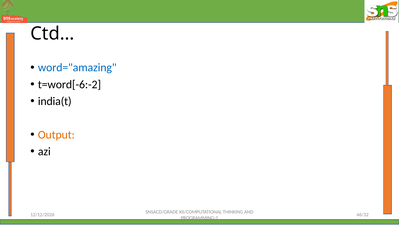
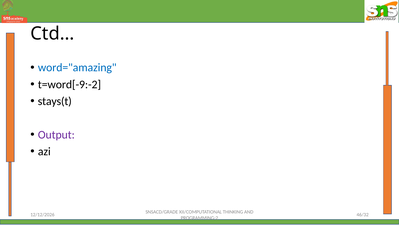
t=word[-6:-2: t=word[-6:-2 -> t=word[-9:-2 (69, 84)
india(t: india(t -> stays(t (55, 101)
Output colour: orange -> purple (56, 134)
